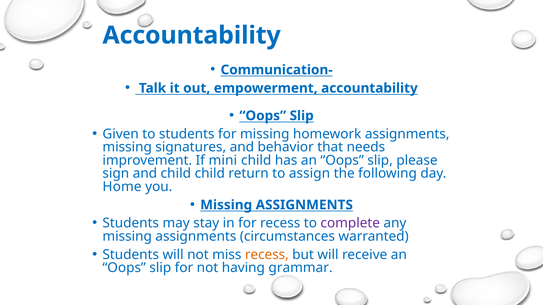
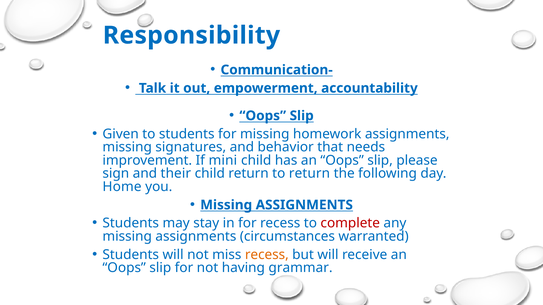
Accountability: Accountability -> Responsibility (191, 35)
and child: child -> their (176, 174)
to assign: assign -> return (309, 174)
complete colour: purple -> red (350, 223)
